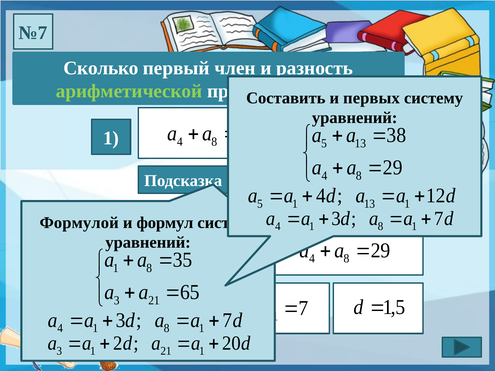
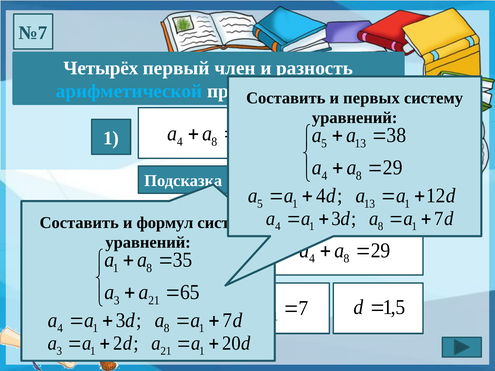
Сколько: Сколько -> Четырёх (101, 68)
арифметической colour: light green -> light blue (129, 91)
Формулой: Формулой -> Cоставить (79, 223)
